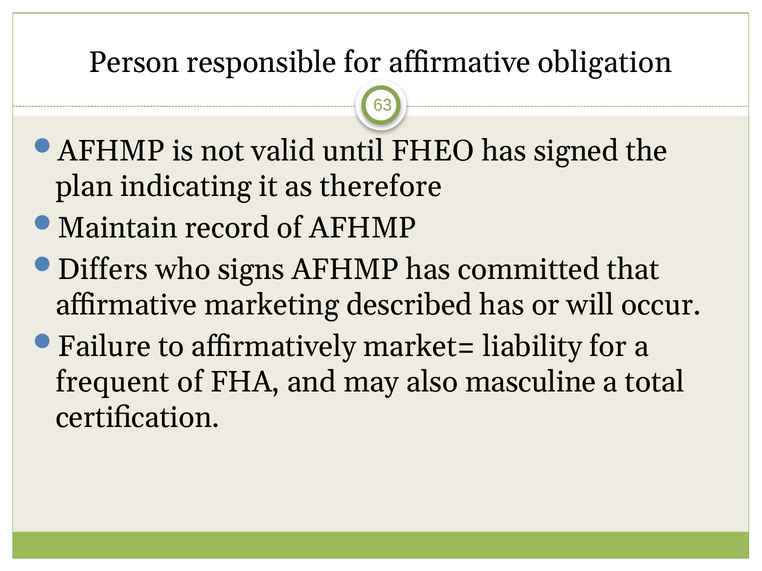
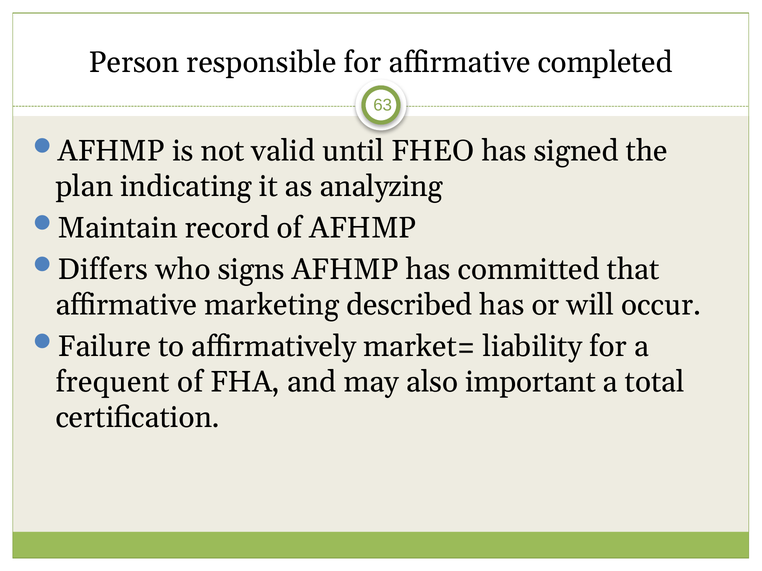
obligation: obligation -> completed (605, 63)
therefore: therefore -> analyzing (381, 187)
masculine: masculine -> important (531, 382)
